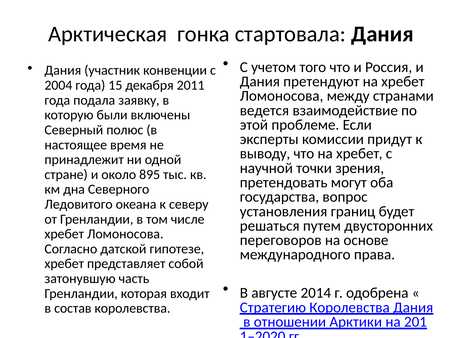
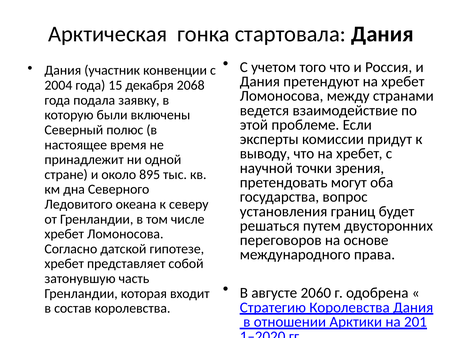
2011: 2011 -> 2068 (191, 85)
2014: 2014 -> 2060 (316, 293)
